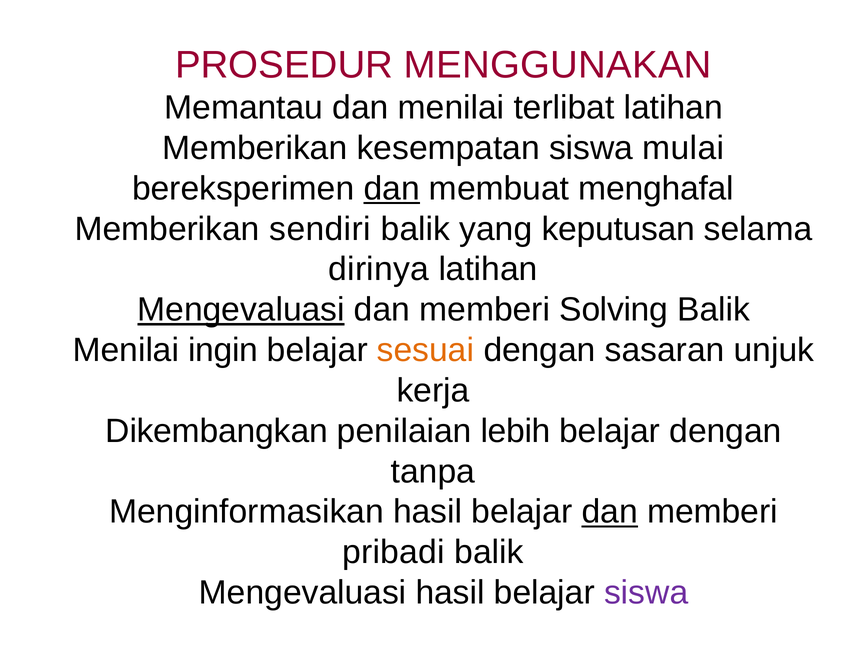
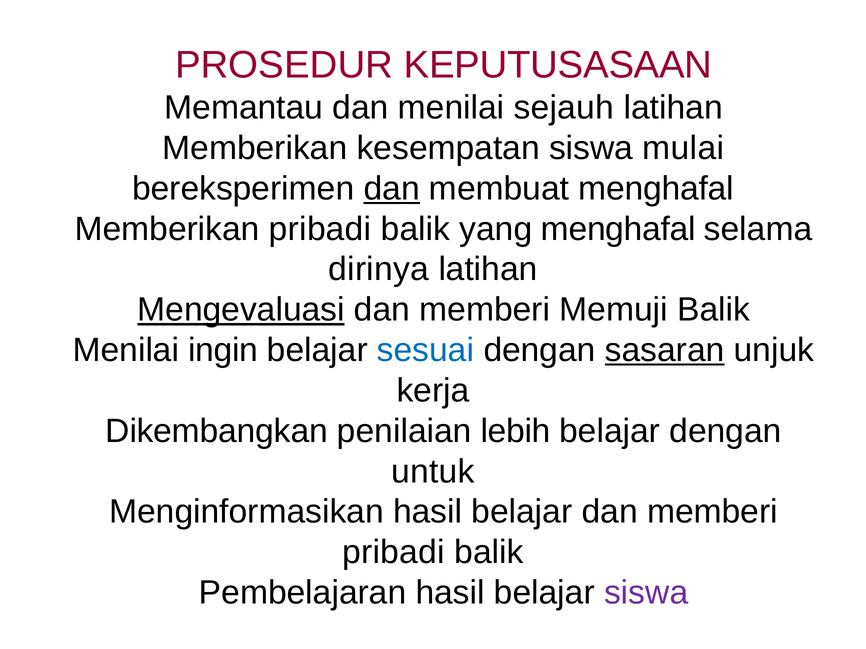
MENGGUNAKAN: MENGGUNAKAN -> KEPUTUSASAAN (558, 65)
terlibat: terlibat -> sejauh (564, 108)
Memberikan sendiri: sendiri -> pribadi (320, 229)
yang keputusan: keputusan -> menghafal (618, 229)
Solving: Solving -> Memuji (614, 310)
sesuai colour: orange -> blue (426, 350)
sasaran underline: none -> present (665, 350)
tanpa: tanpa -> untuk (433, 472)
dan underline: present -> none (610, 512)
Mengevaluasi: Mengevaluasi -> Pembelajaran (303, 593)
